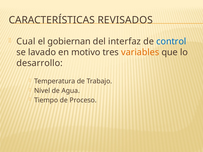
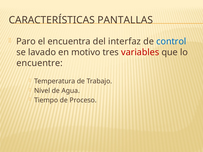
REVISADOS: REVISADOS -> PANTALLAS (125, 20)
Cual: Cual -> Paro (26, 42)
gobiernan: gobiernan -> encuentra (69, 42)
variables colour: orange -> red (140, 52)
desarrollo: desarrollo -> encuentre (40, 63)
